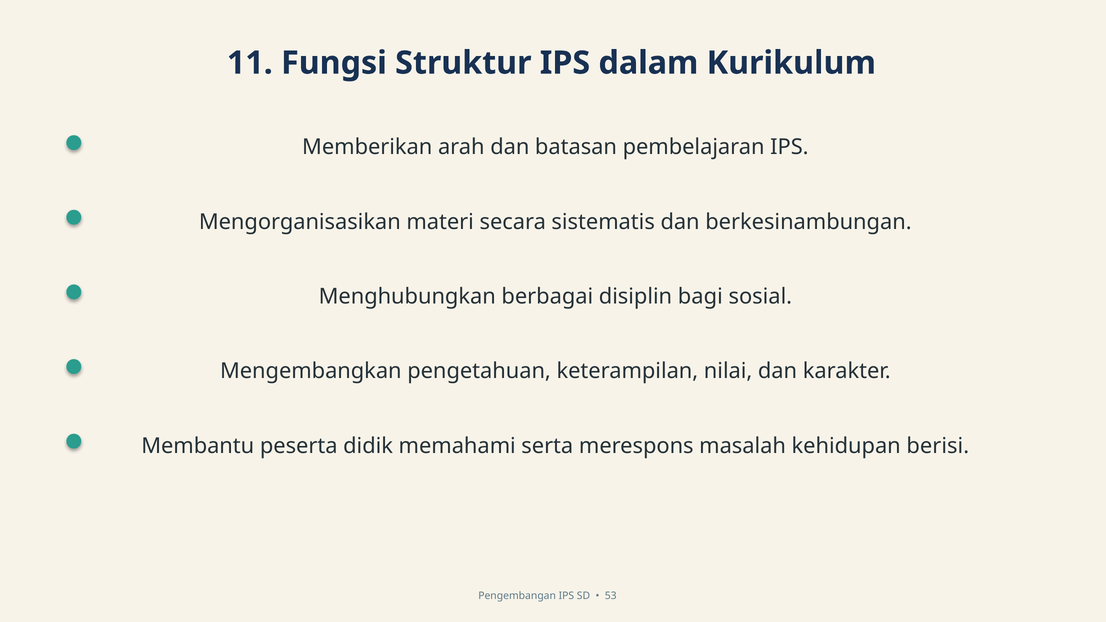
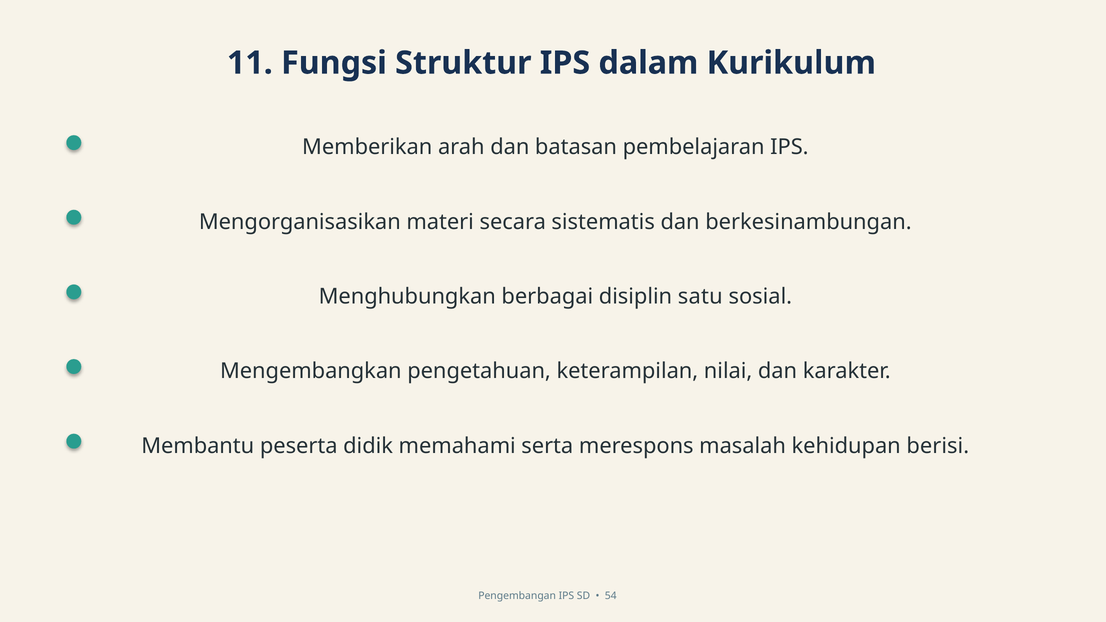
bagi: bagi -> satu (700, 297)
53: 53 -> 54 (611, 596)
